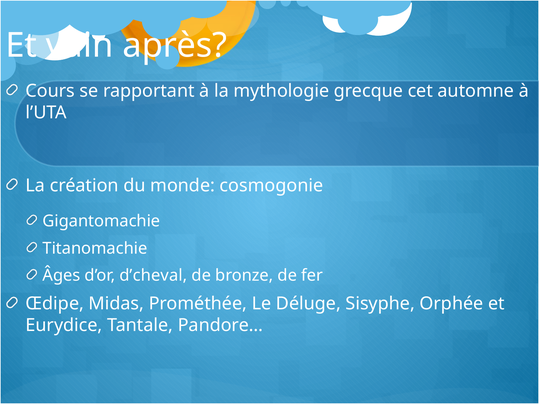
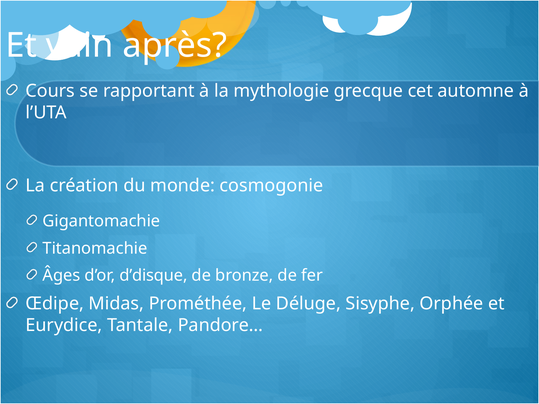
d’cheval: d’cheval -> d’disque (153, 276)
